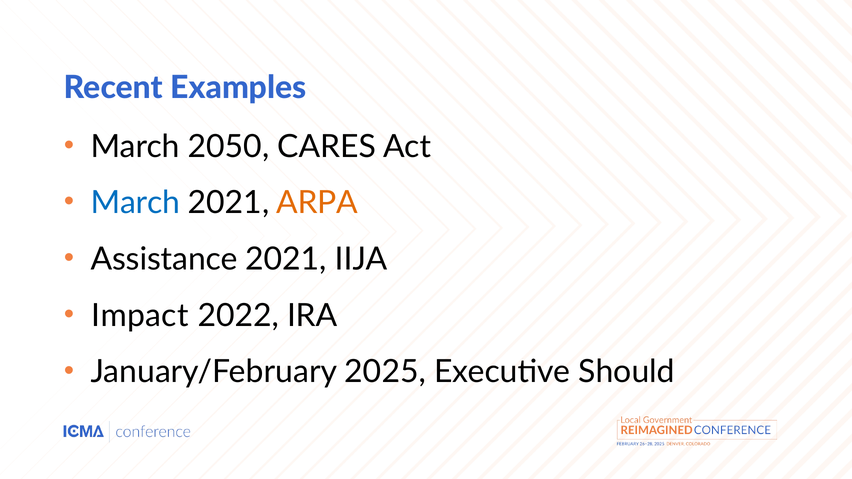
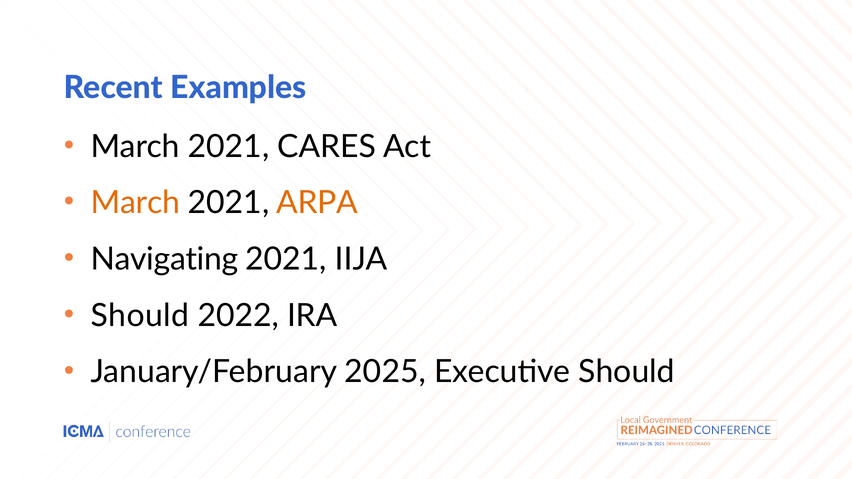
2050: 2050 -> 2021 (229, 147)
March colour: blue -> orange (135, 203)
Assistance: Assistance -> Navigating (164, 259)
Impact: Impact -> Should (140, 316)
